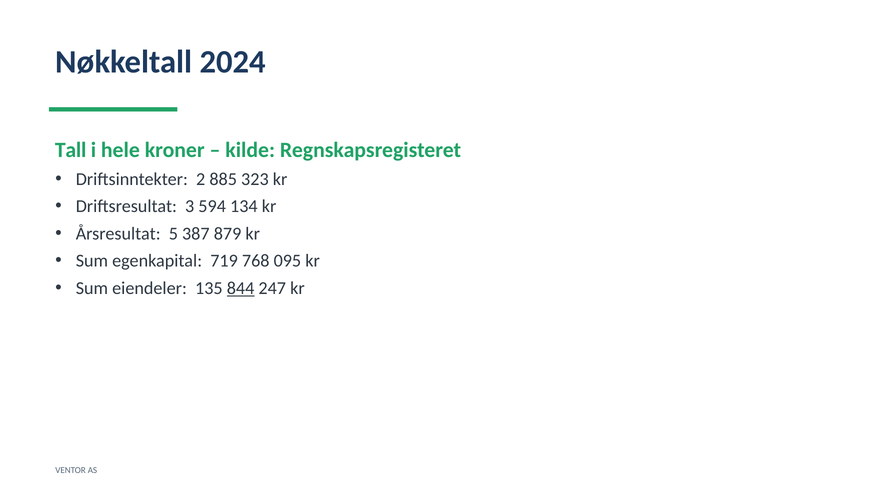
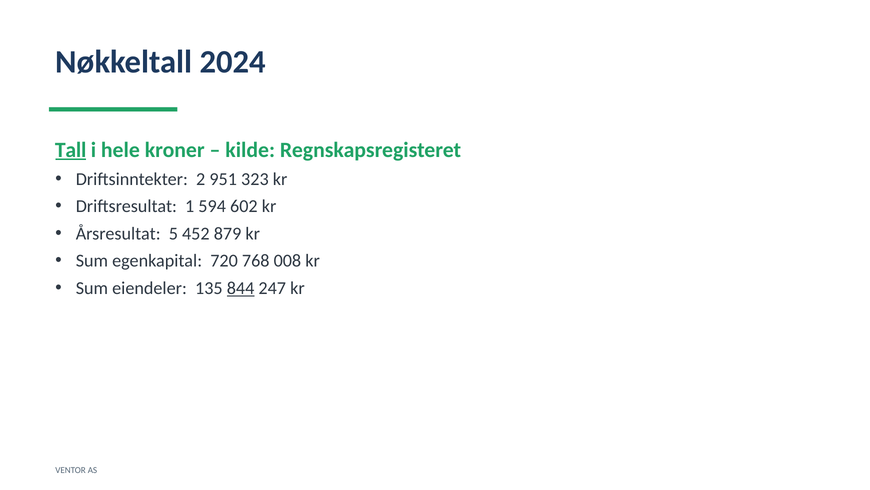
Tall underline: none -> present (71, 150)
885: 885 -> 951 (223, 179)
3: 3 -> 1 (190, 206)
134: 134 -> 602 (244, 206)
387: 387 -> 452 (196, 233)
719: 719 -> 720 (224, 261)
095: 095 -> 008 (287, 261)
